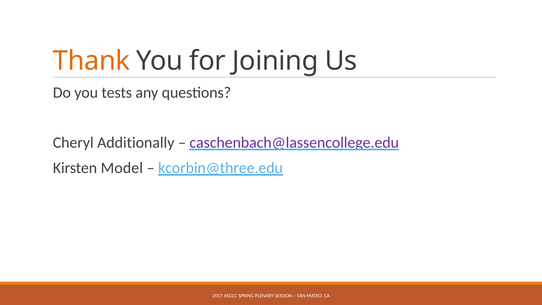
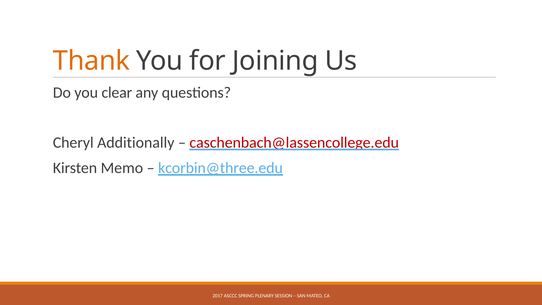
tests: tests -> clear (117, 93)
caschenbach@lassencollege.edu colour: purple -> red (294, 143)
Model: Model -> Memo (122, 168)
